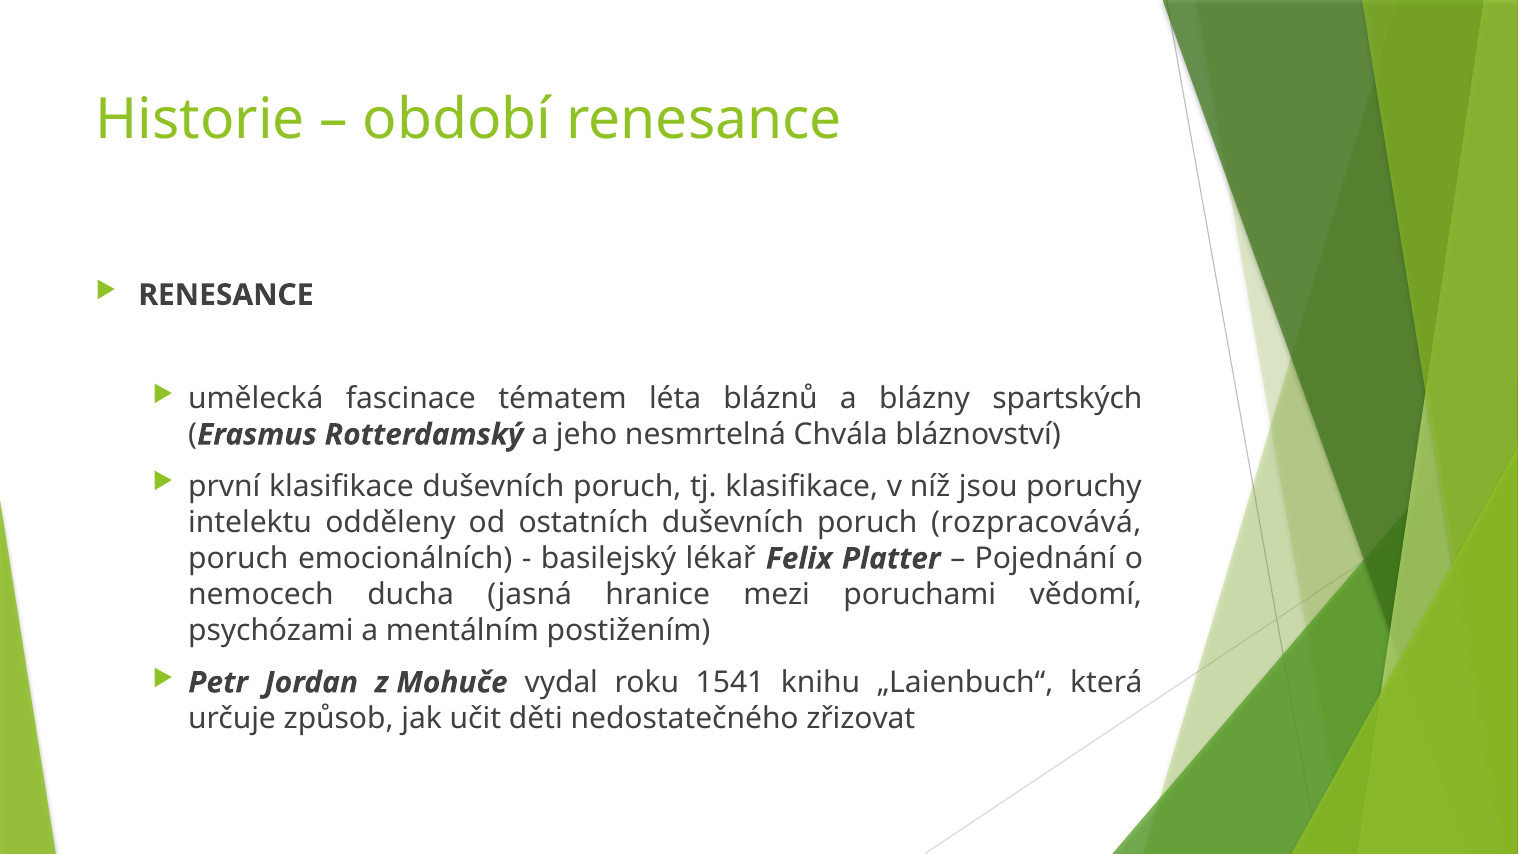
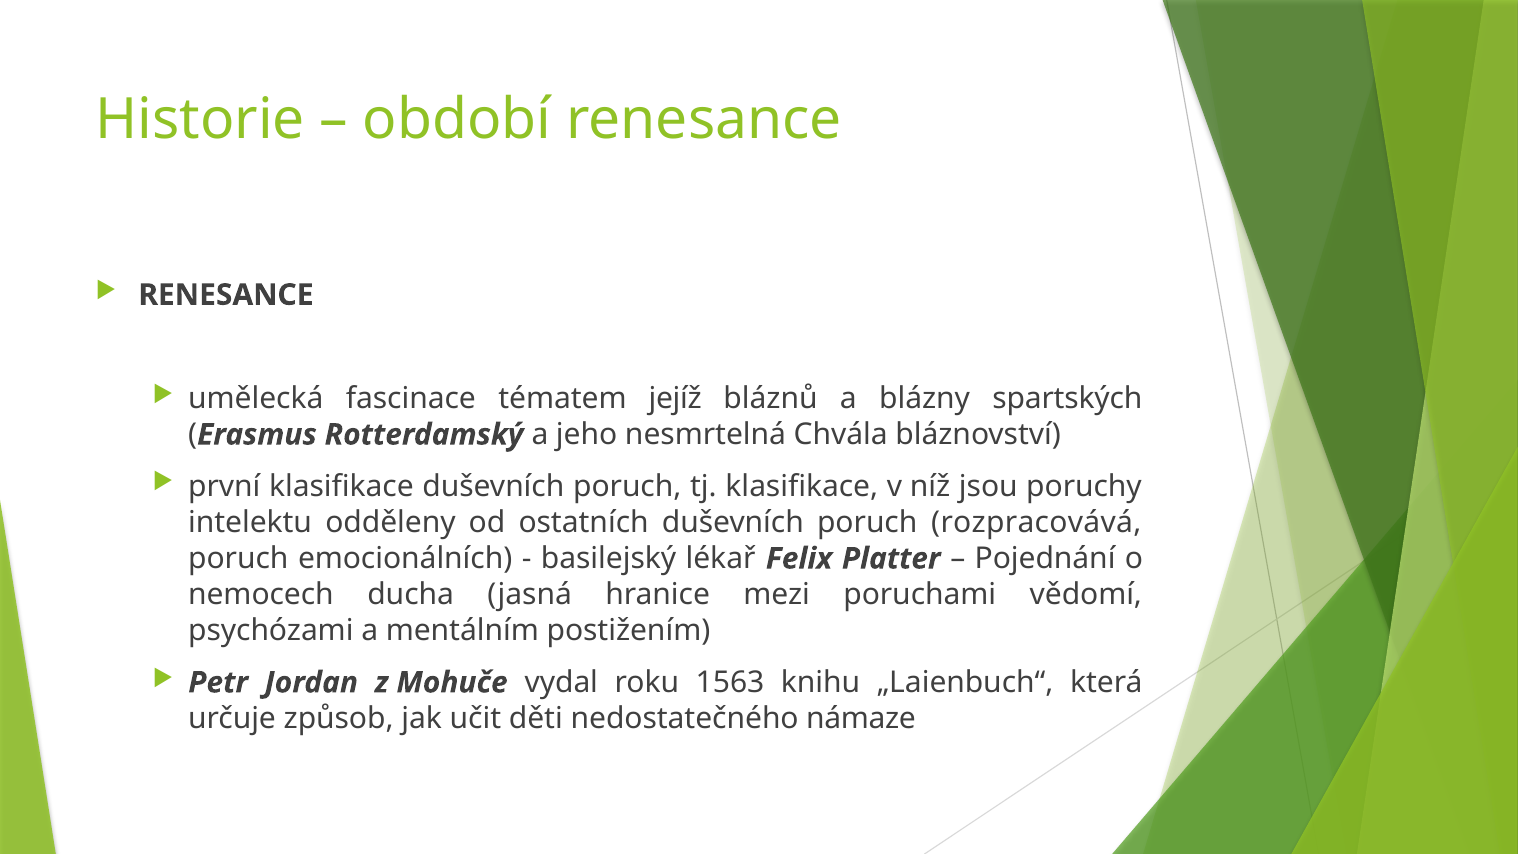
léta: léta -> jejíž (675, 399)
1541: 1541 -> 1563 (730, 682)
zřizovat: zřizovat -> námaze (861, 718)
